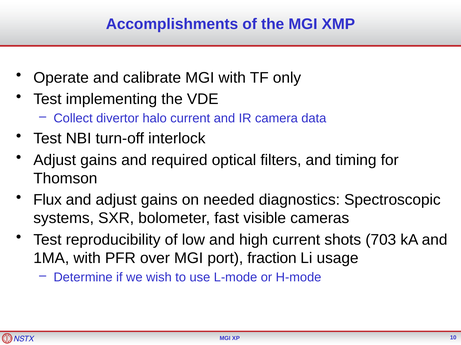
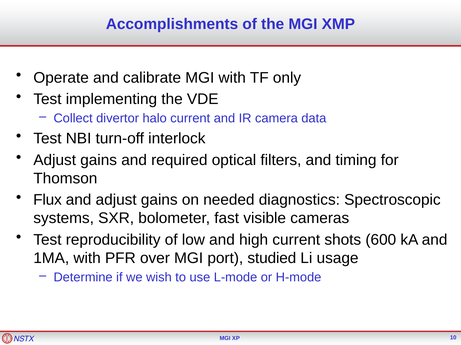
703: 703 -> 600 (381, 240)
fraction: fraction -> studied (272, 259)
